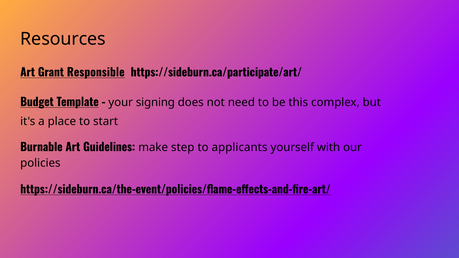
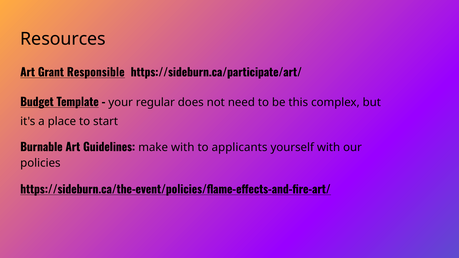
signing: signing -> regular (155, 102)
make step: step -> with (183, 147)
